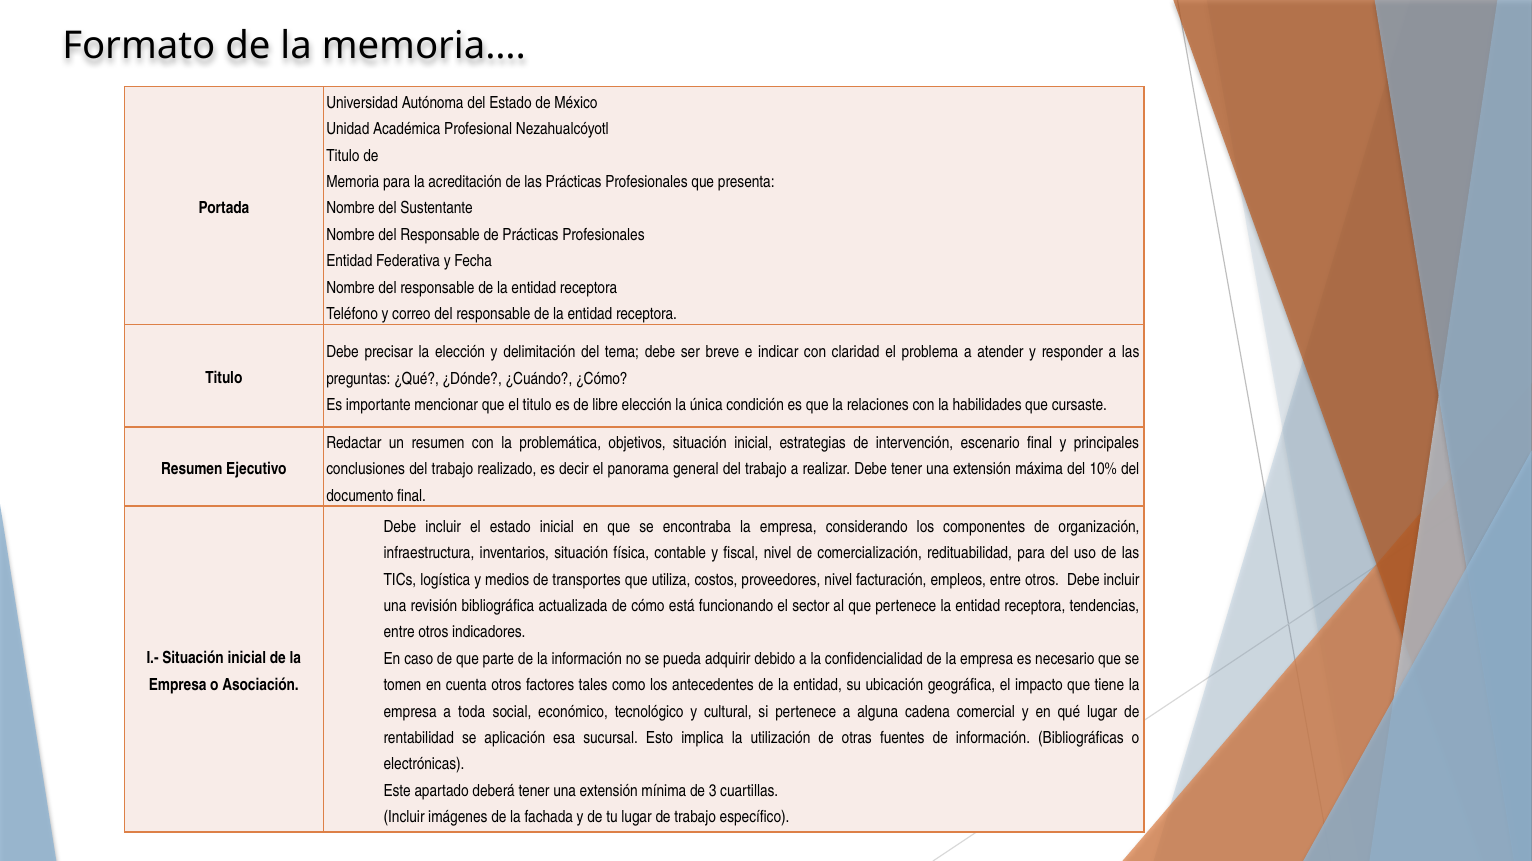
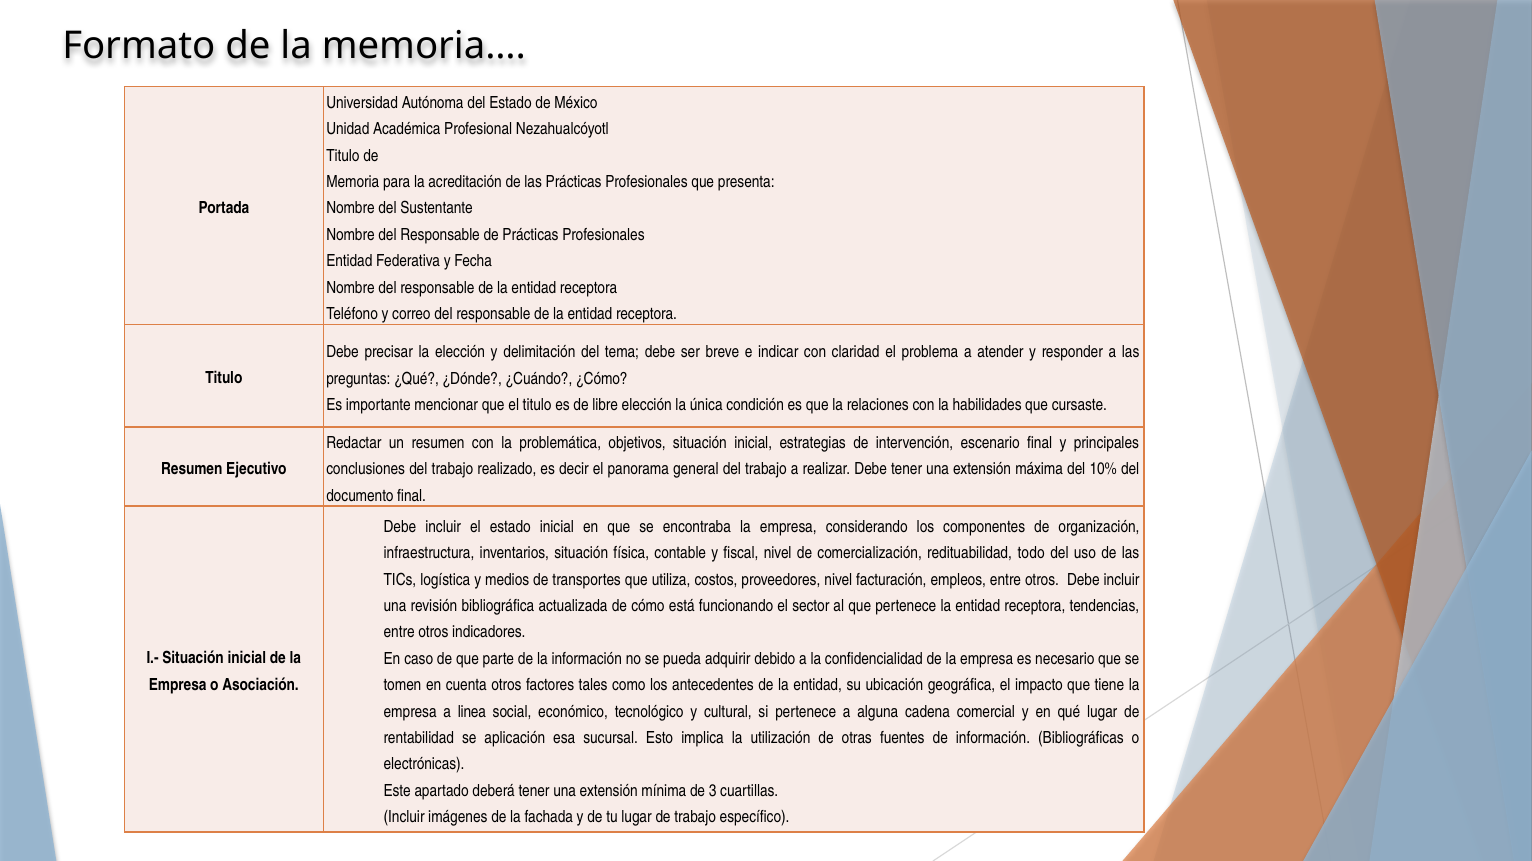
redituabilidad para: para -> todo (1031, 554)
toda: toda -> linea (472, 712)
